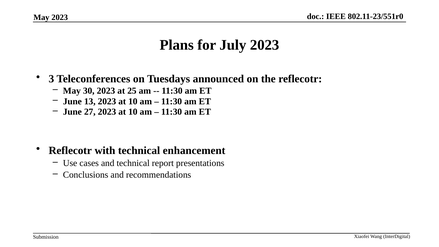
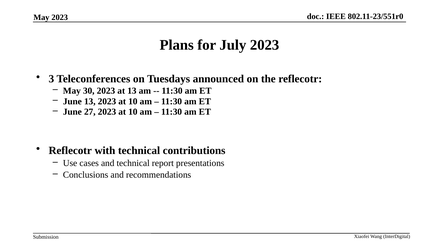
at 25: 25 -> 13 (132, 91)
enhancement: enhancement -> contributions (194, 150)
